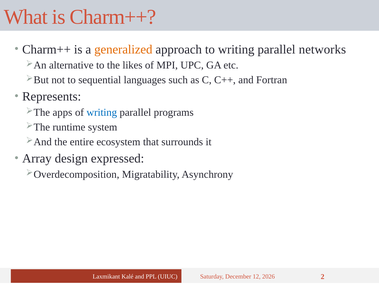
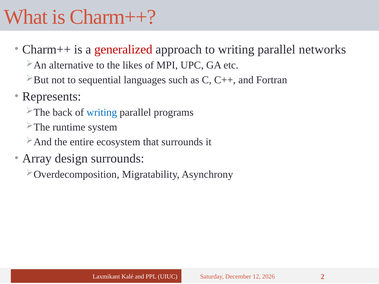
generalized colour: orange -> red (123, 49)
apps: apps -> back (63, 113)
design expressed: expressed -> surrounds (118, 159)
